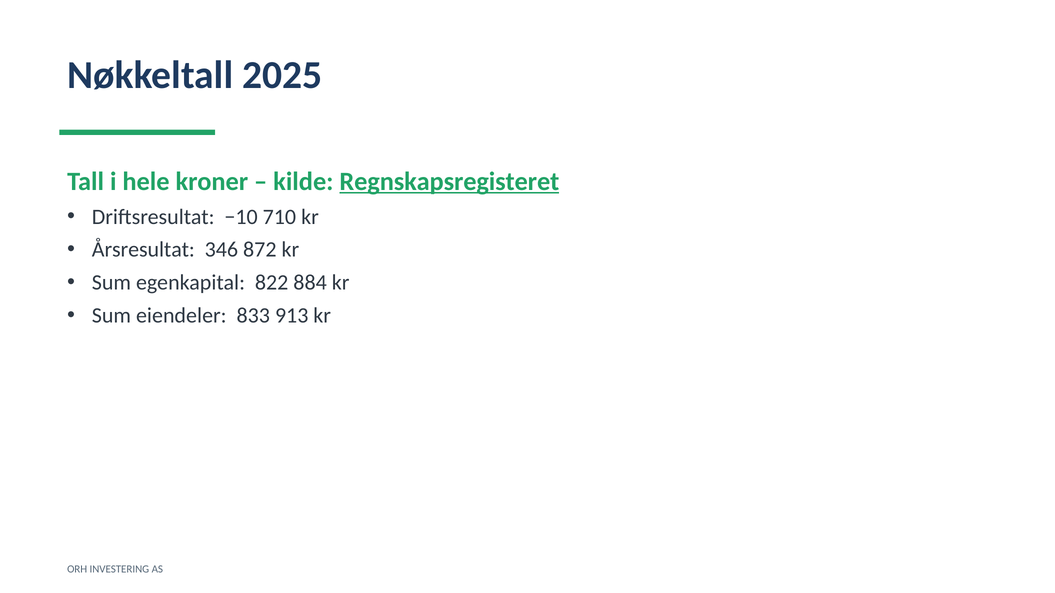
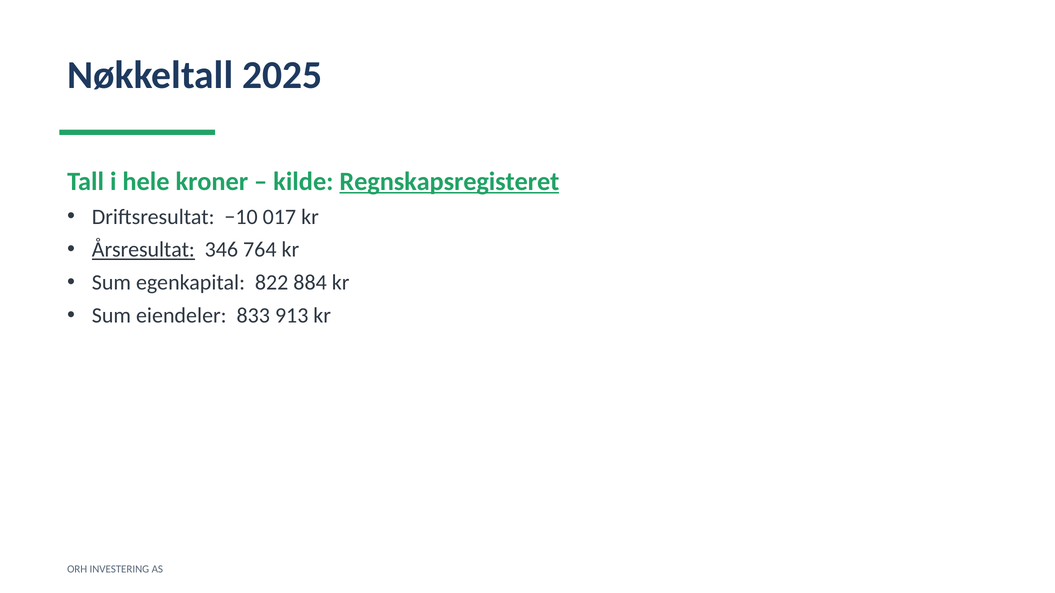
710: 710 -> 017 (279, 217)
Årsresultat underline: none -> present (143, 250)
872: 872 -> 764 (260, 250)
